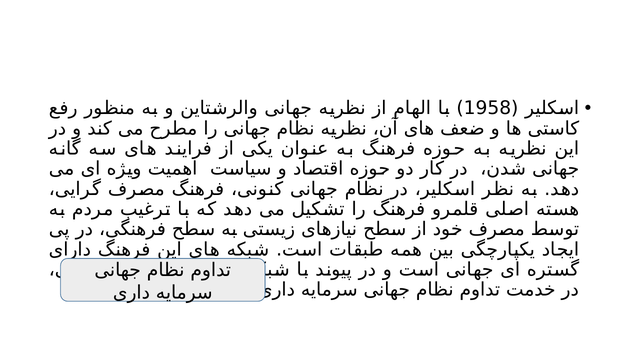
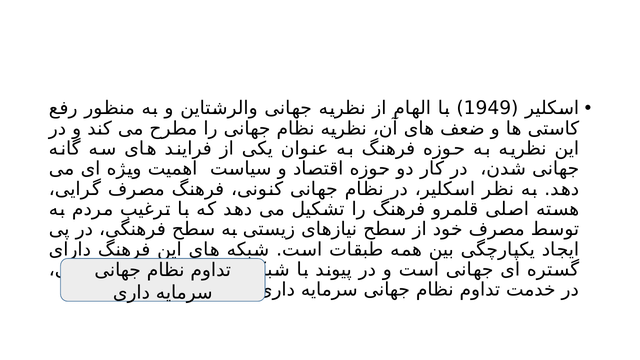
1958: 1958 -> 1949 (487, 108)
